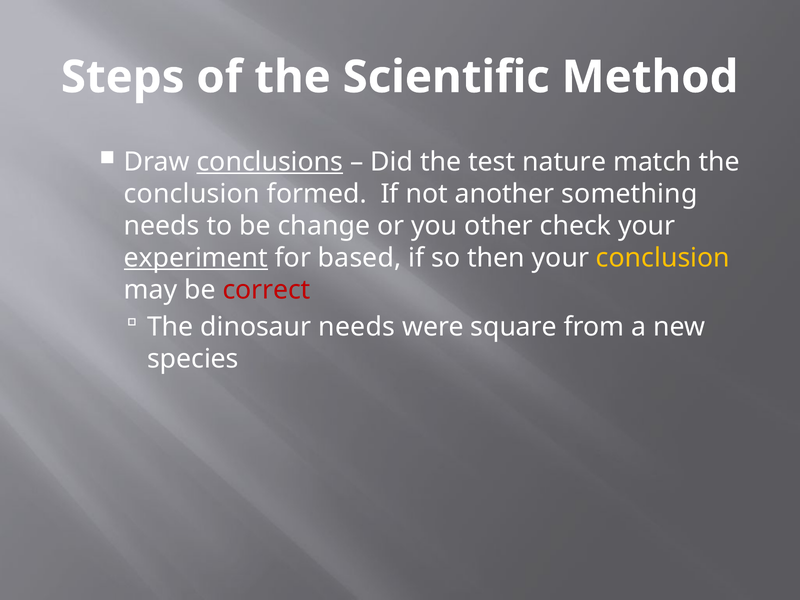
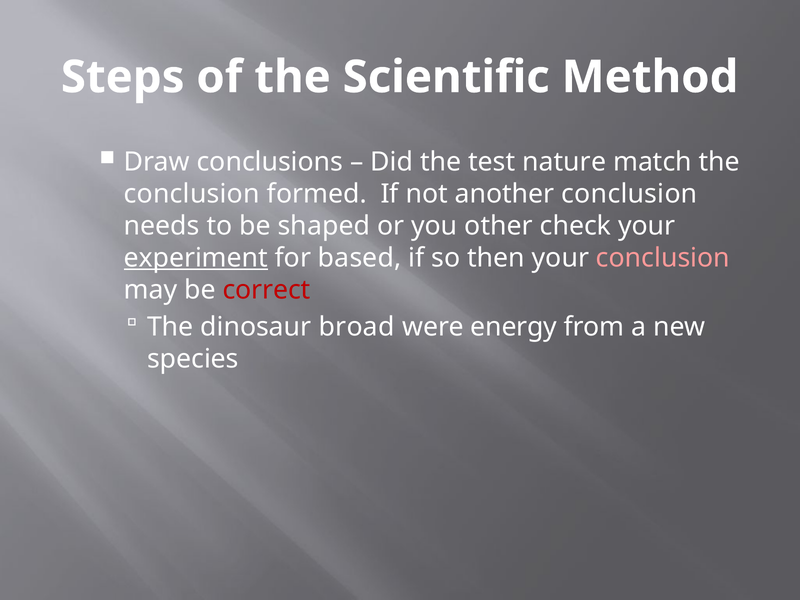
conclusions underline: present -> none (270, 162)
another something: something -> conclusion (629, 194)
change: change -> shaped (324, 226)
conclusion colour: yellow -> pink (663, 258)
dinosaur needs: needs -> broad (357, 327)
square: square -> energy (514, 327)
